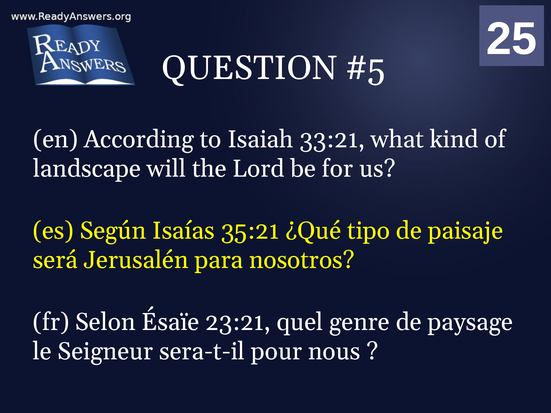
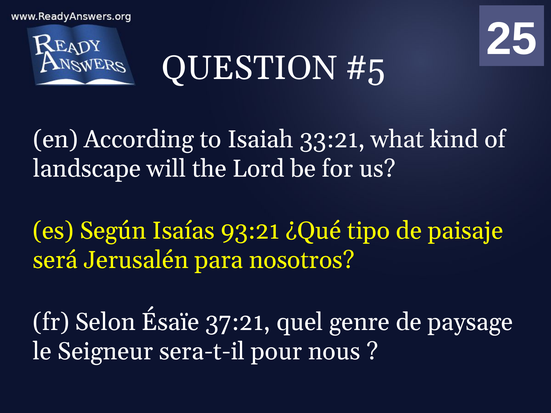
35:21: 35:21 -> 93:21 (250, 231)
23:21: 23:21 -> 37:21 (238, 322)
